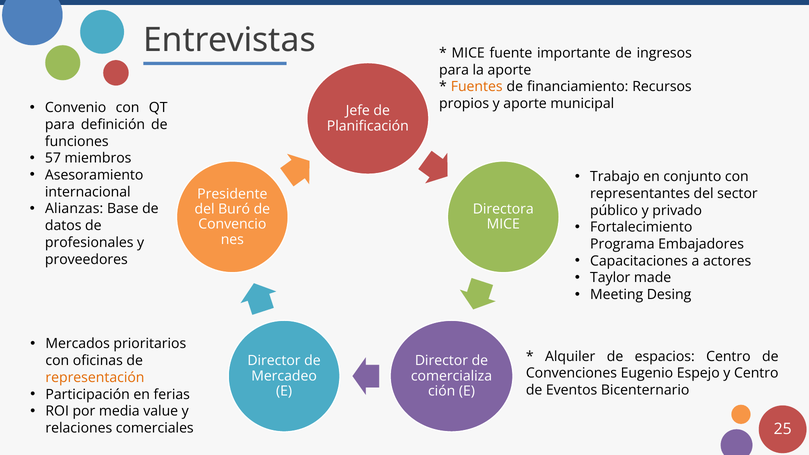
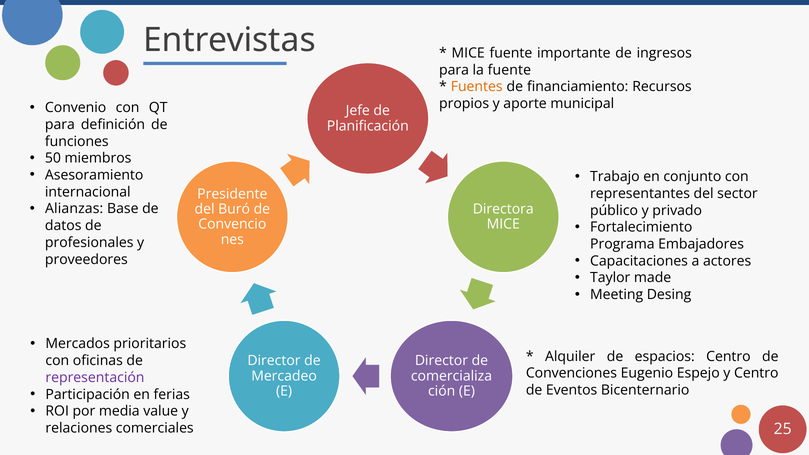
la aporte: aporte -> fuente (509, 70)
57: 57 -> 50 (53, 158)
representación colour: orange -> purple (95, 378)
